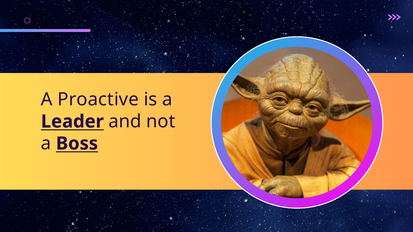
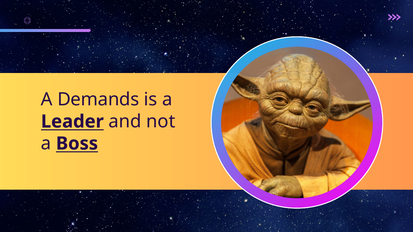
Proactive: Proactive -> Demands (98, 100)
